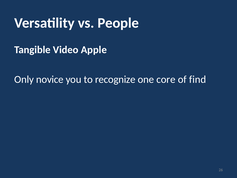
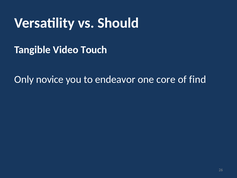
People: People -> Should (118, 23)
Apple: Apple -> Touch (94, 50)
recognize: recognize -> endeavor (115, 79)
